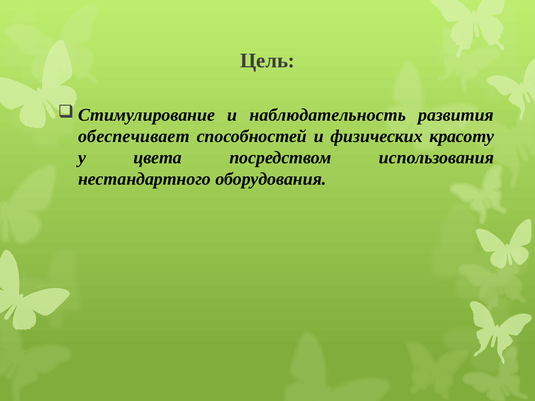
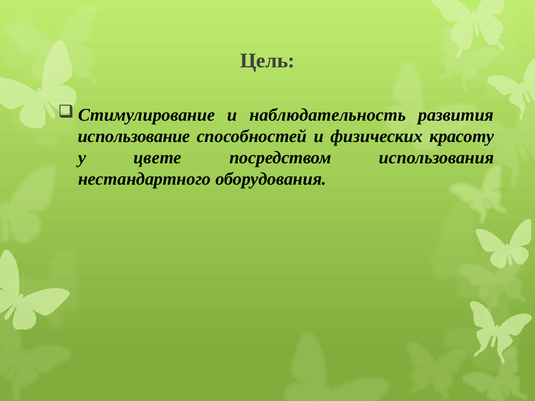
обеспечивает: обеспечивает -> использование (134, 136)
цвета: цвета -> цвете (158, 158)
